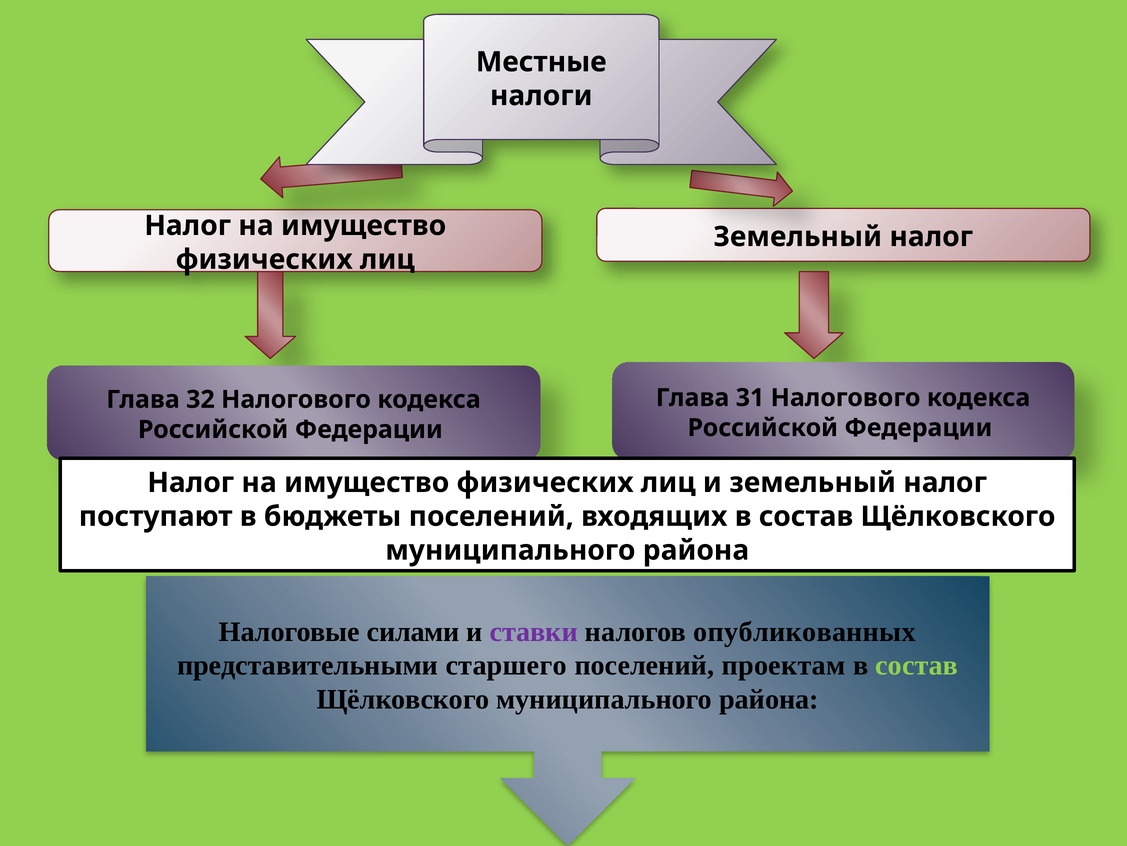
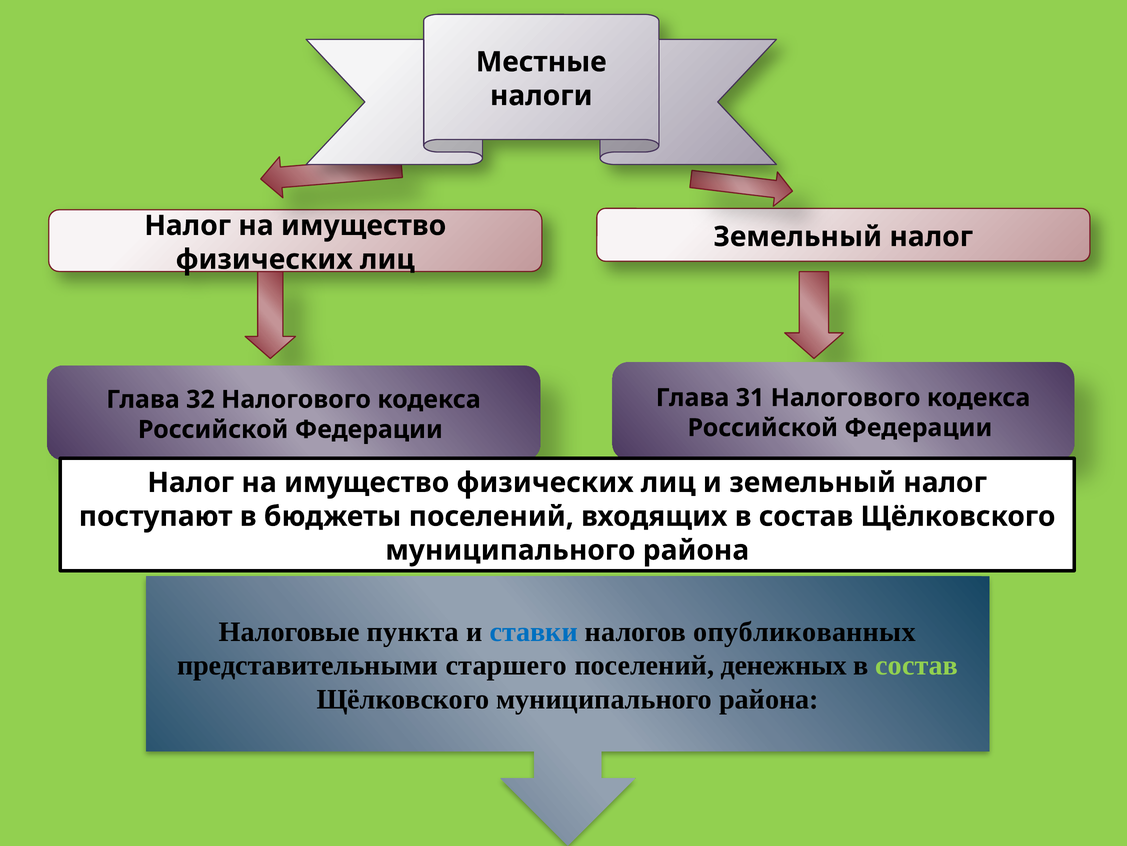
силами: силами -> пункта (413, 631)
ставки colour: purple -> blue (534, 631)
проектам: проектам -> денежных (784, 665)
